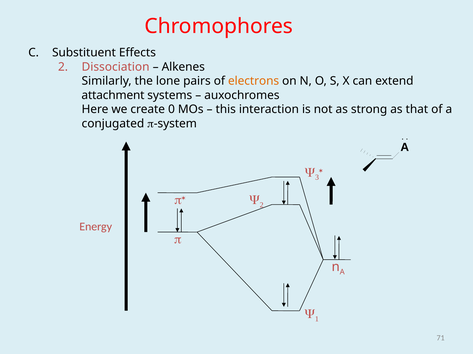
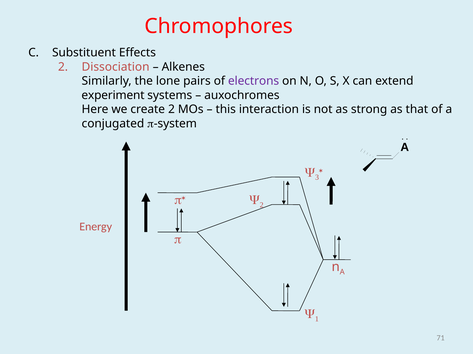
electrons colour: orange -> purple (254, 81)
attachment: attachment -> experiment (113, 95)
create 0: 0 -> 2 (171, 110)
